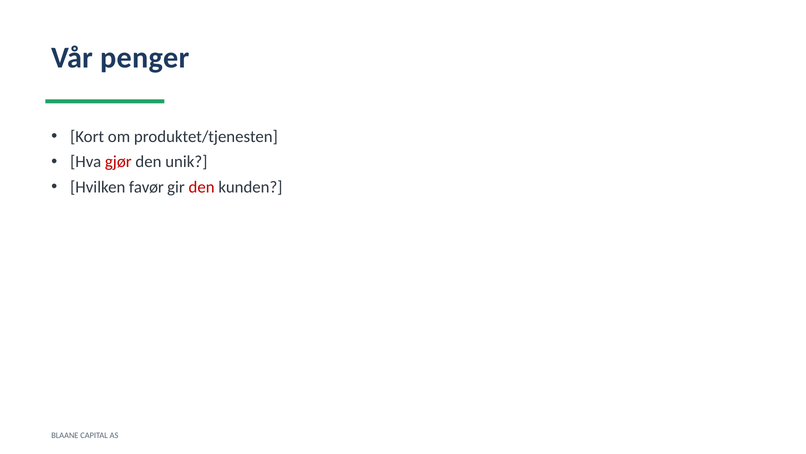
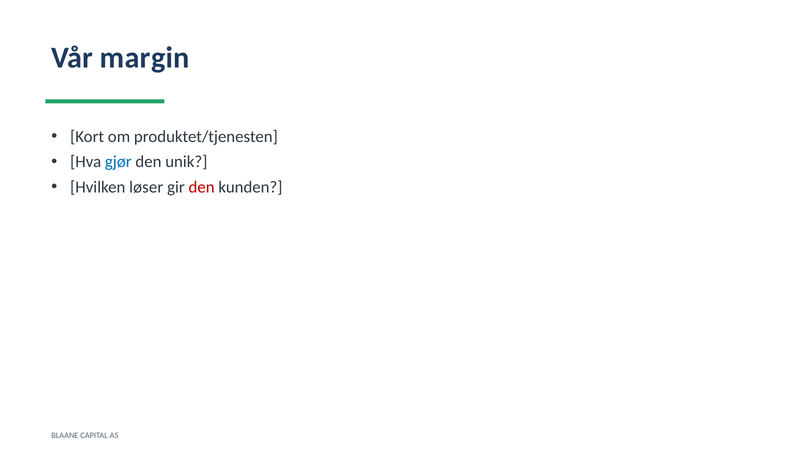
penger: penger -> margin (145, 58)
gjør colour: red -> blue (118, 162)
favør: favør -> løser (146, 187)
